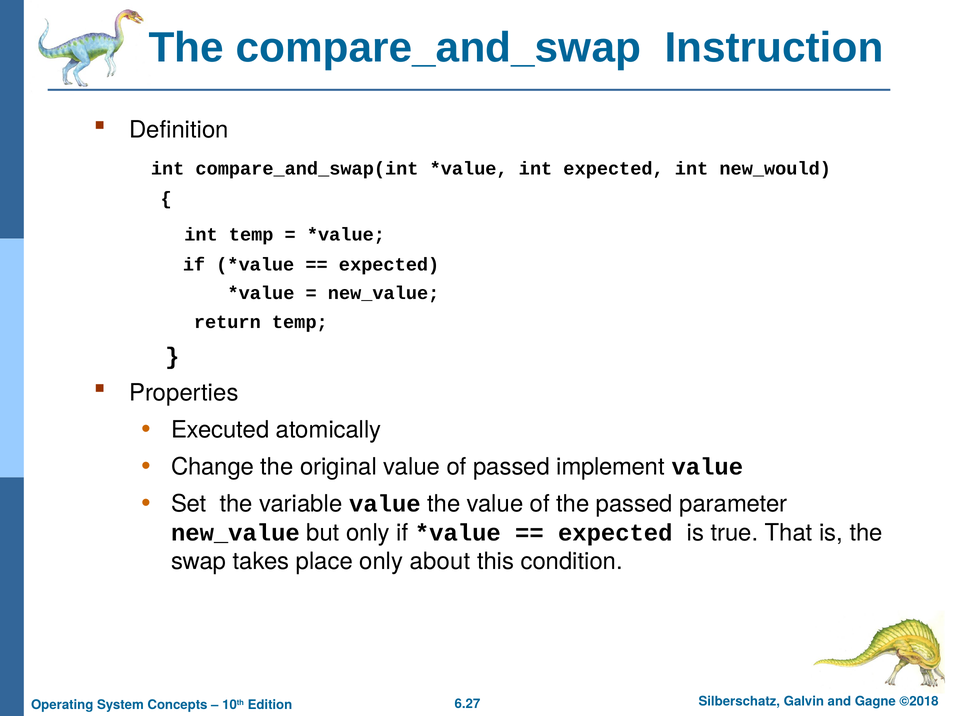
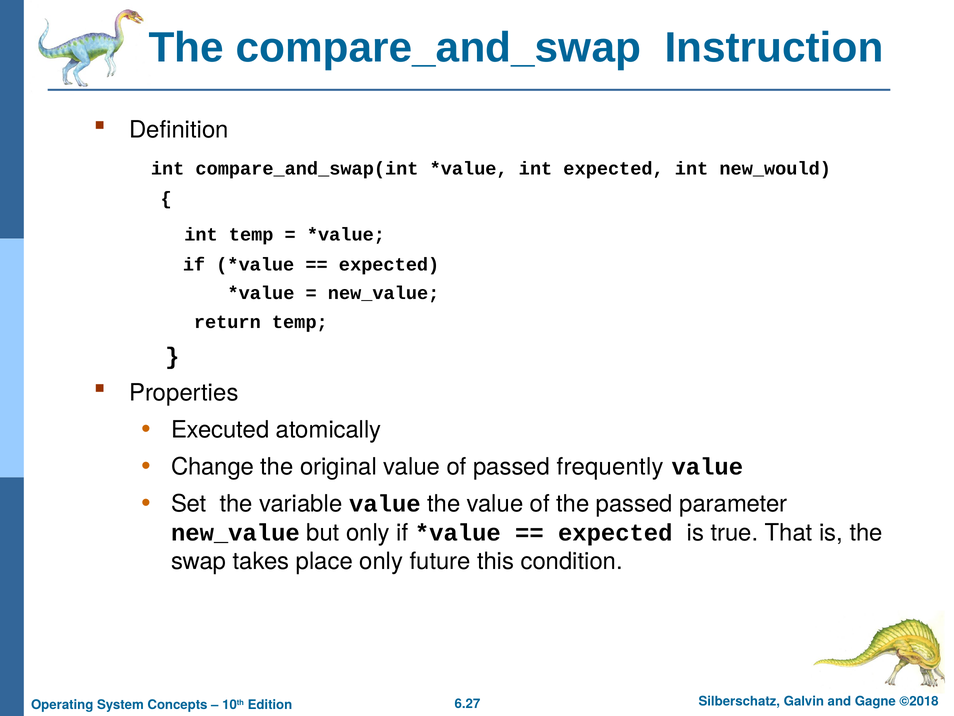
implement: implement -> frequently (610, 467)
about: about -> future (440, 561)
